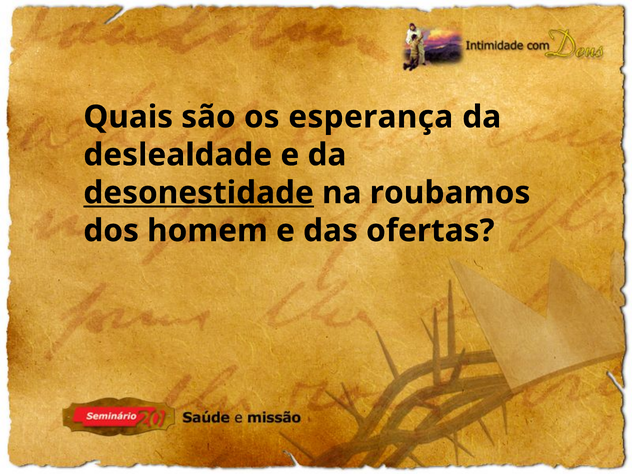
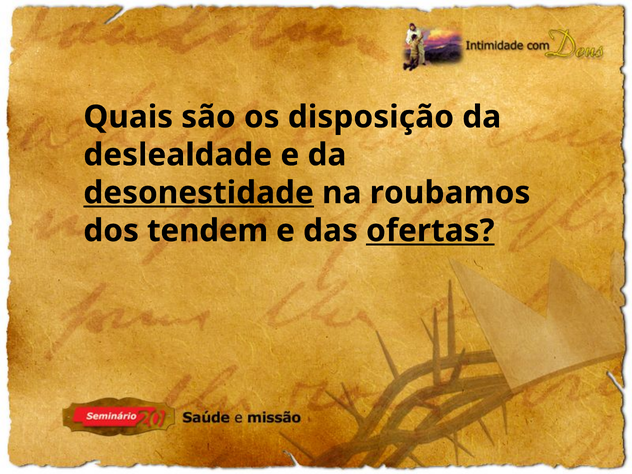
esperança: esperança -> disposição (371, 117)
homem: homem -> tendem (208, 231)
ofertas underline: none -> present (430, 231)
